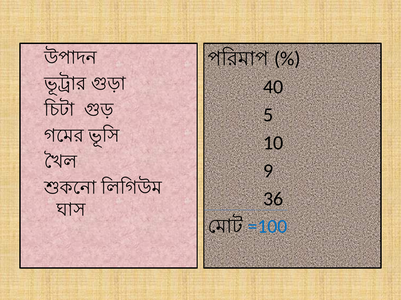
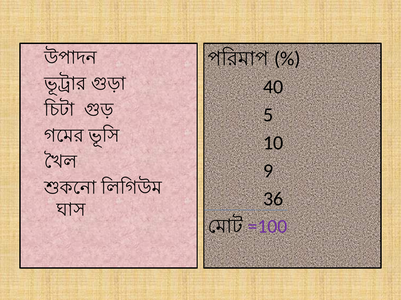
=100 colour: blue -> purple (268, 227)
